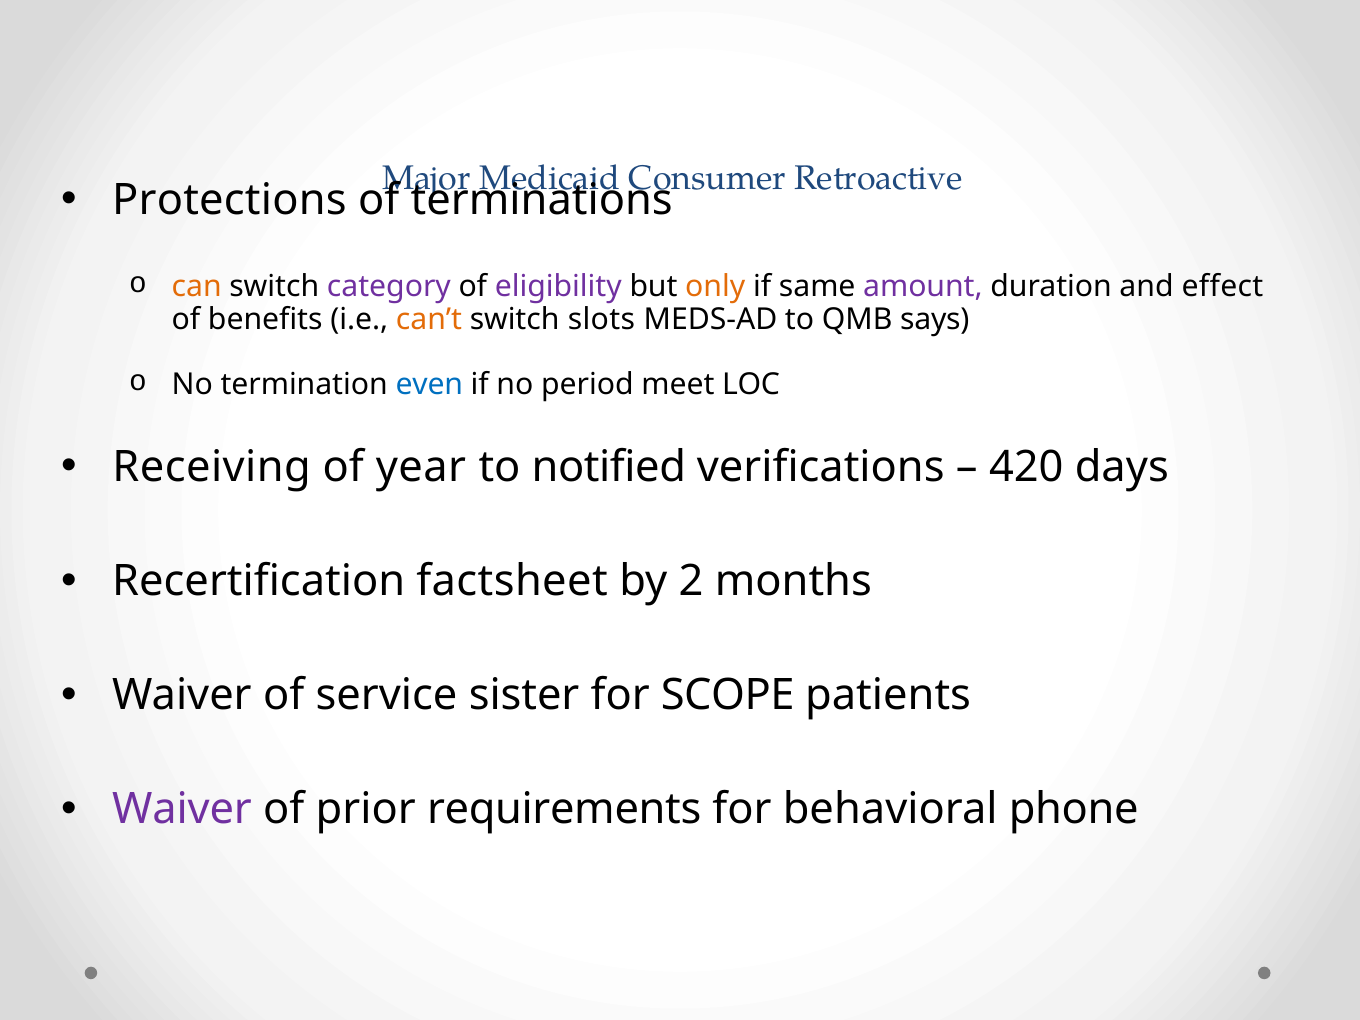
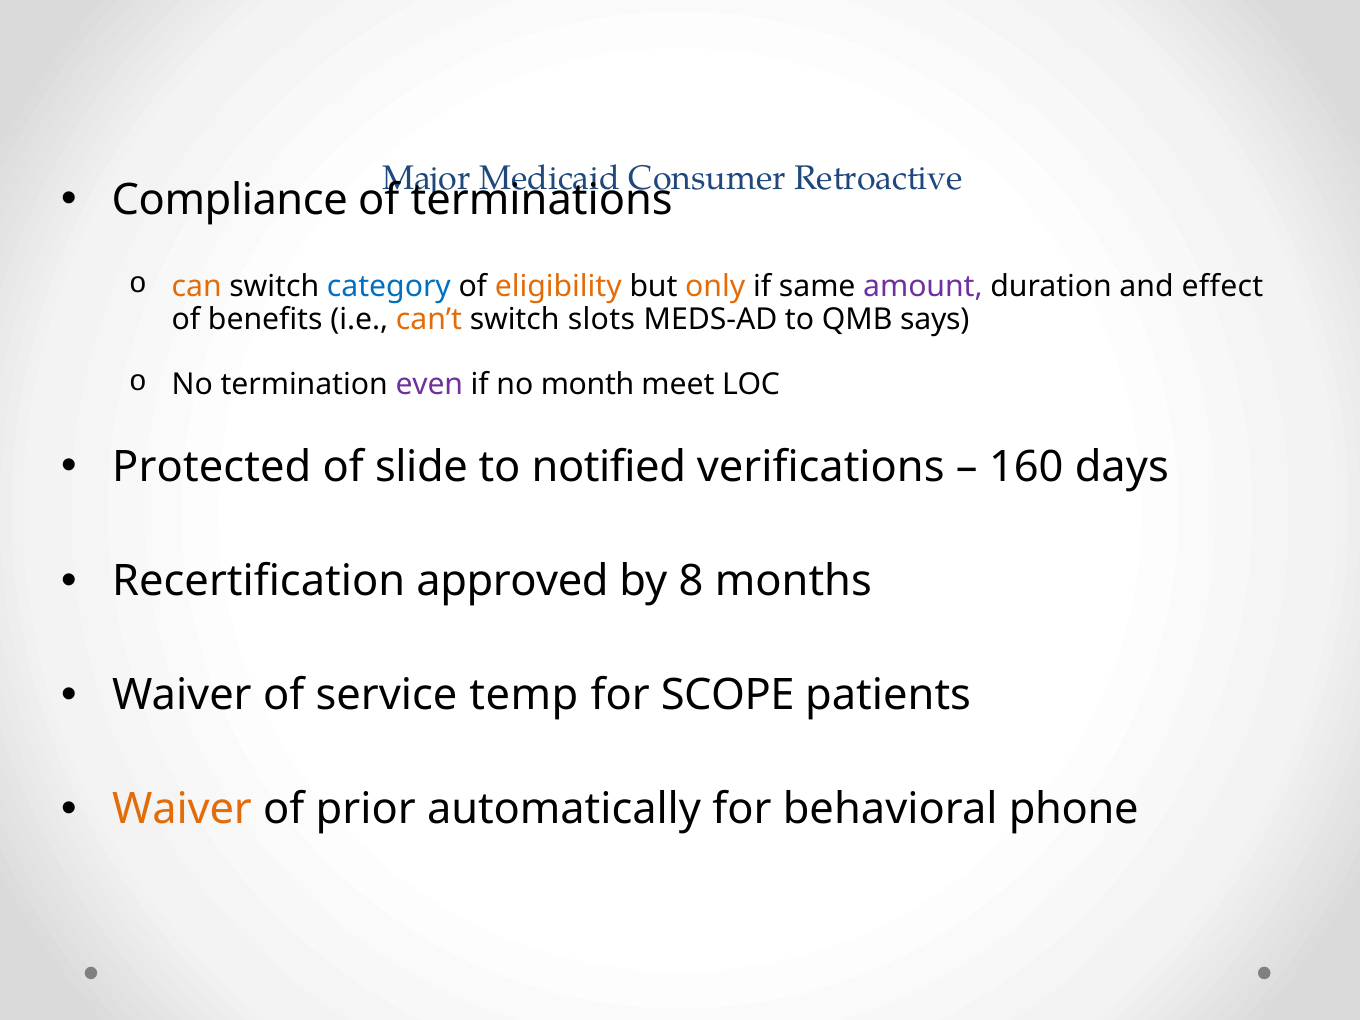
Protections: Protections -> Compliance (230, 200)
category colour: purple -> blue (389, 287)
eligibility colour: purple -> orange (558, 287)
even colour: blue -> purple (429, 384)
period: period -> month (588, 384)
Receiving: Receiving -> Protected (212, 467)
year: year -> slide (421, 467)
420: 420 -> 160 (1026, 467)
factsheet: factsheet -> approved (512, 581)
2: 2 -> 8 (691, 581)
sister: sister -> temp (524, 695)
Waiver colour: purple -> orange (182, 810)
requirements: requirements -> automatically (564, 810)
